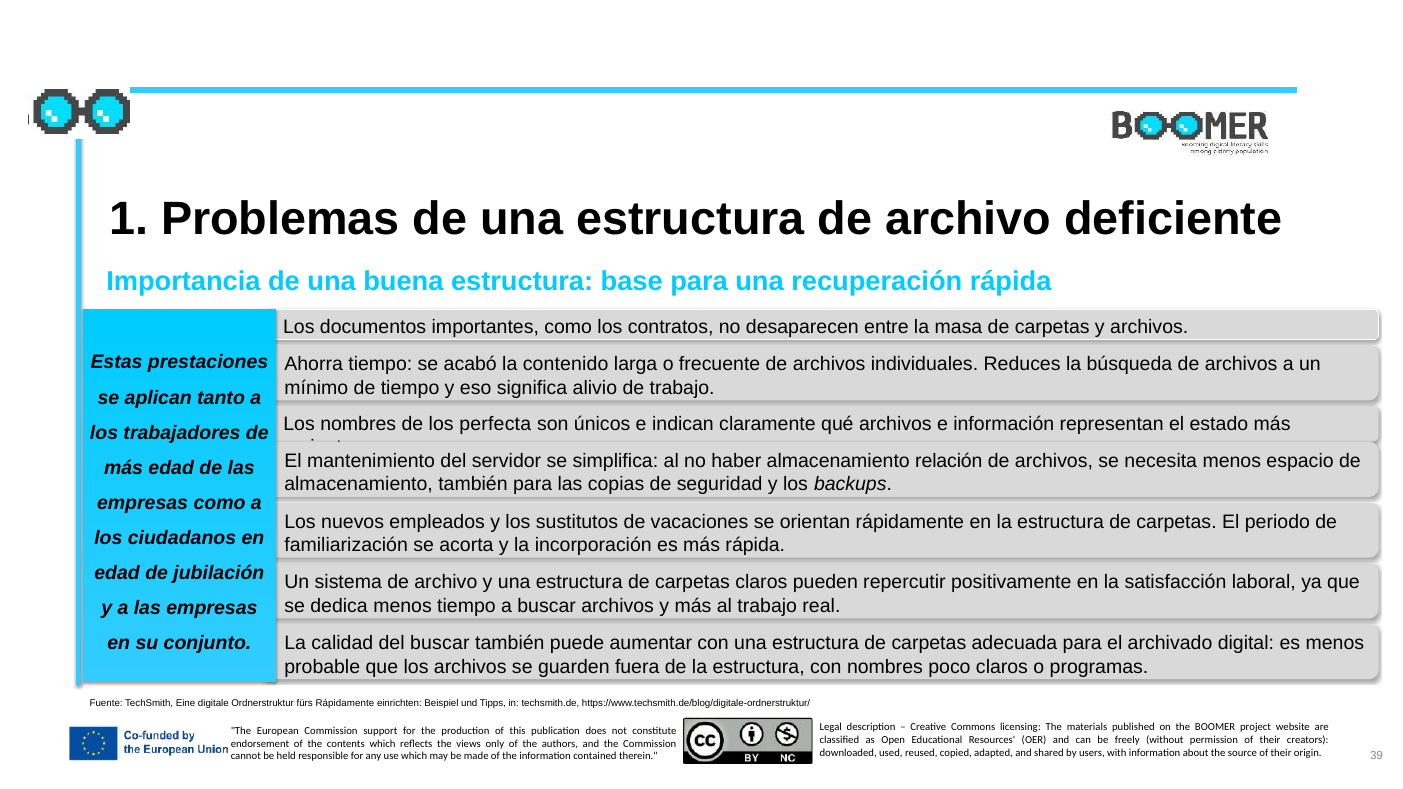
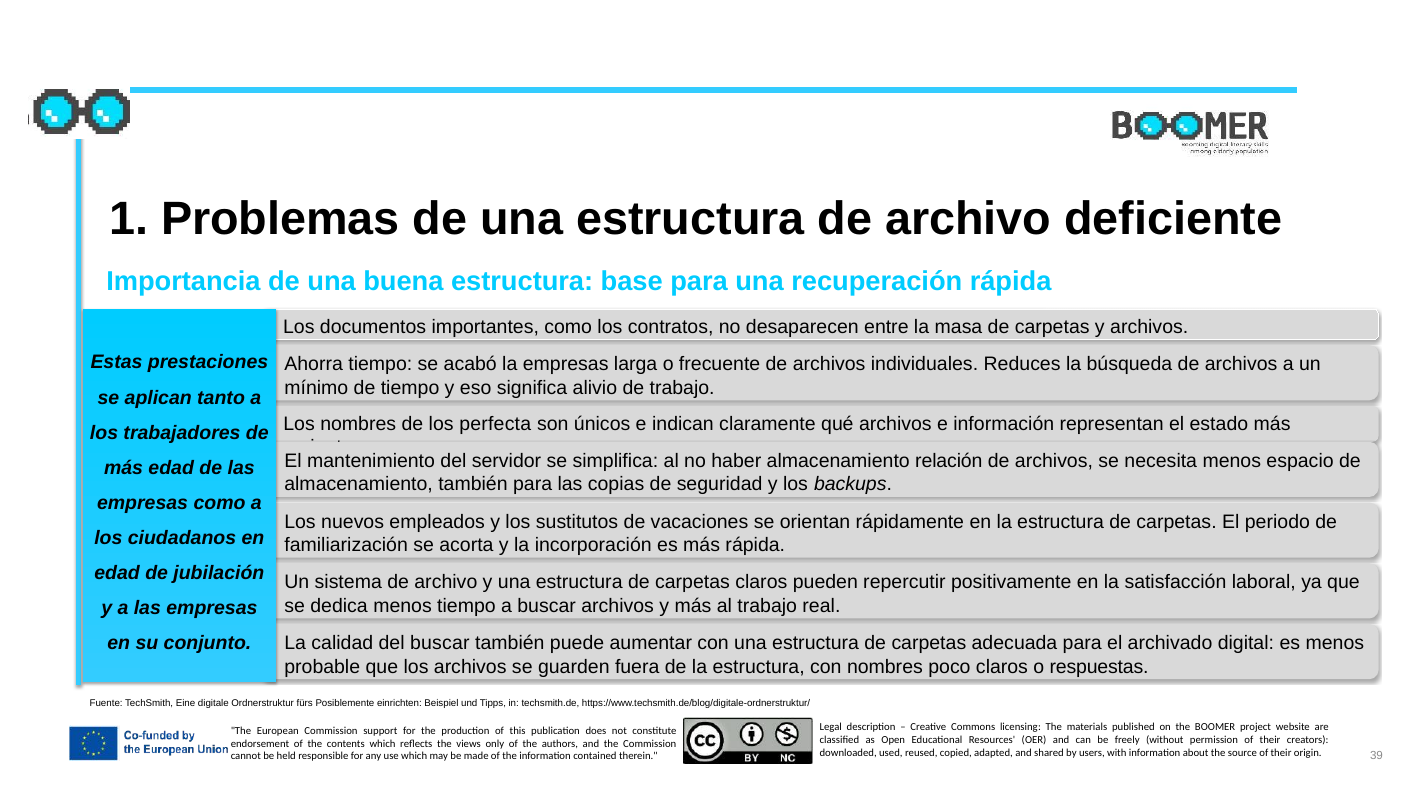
la contenido: contenido -> empresas (566, 364)
programas: programas -> respuestas (1099, 667)
fürs Rápidamente: Rápidamente -> Posiblemente (345, 704)
